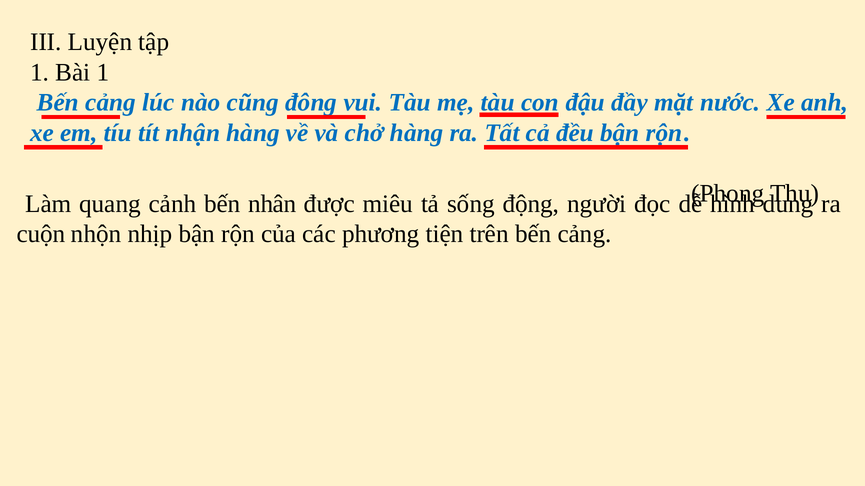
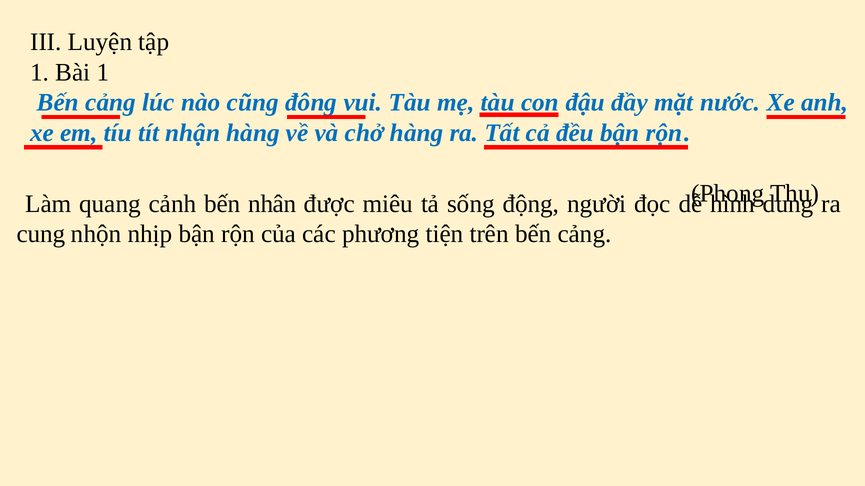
cuộn: cuộn -> cung (41, 234)
